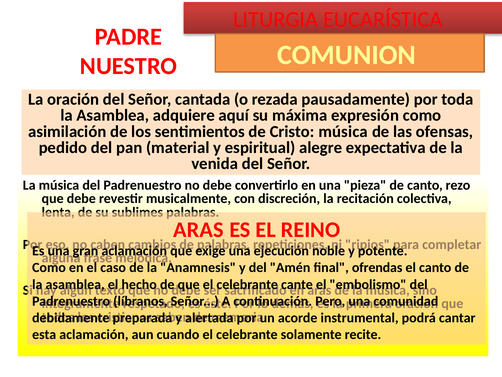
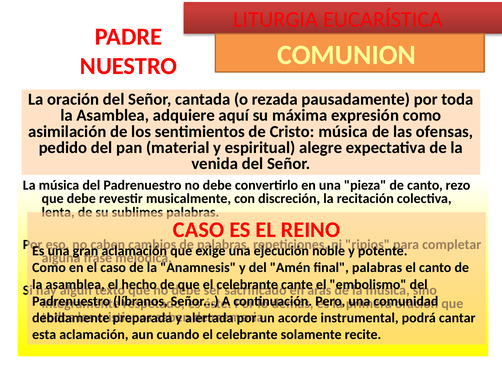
ARAS: ARAS -> CASO (198, 229)
final ofrendas: ofrendas -> palabras (377, 267)
